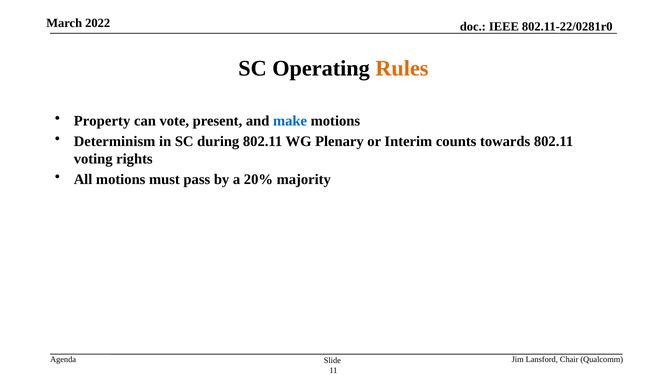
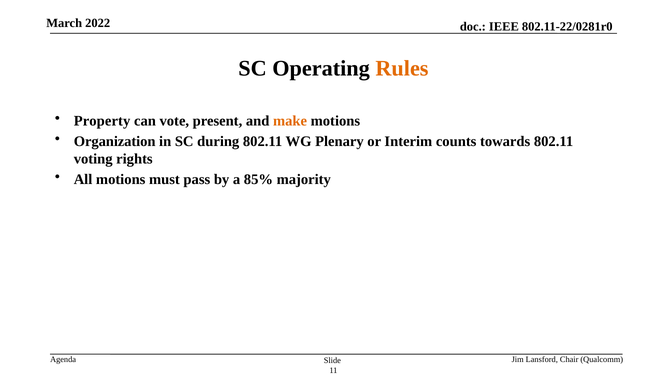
make colour: blue -> orange (290, 121)
Determinism: Determinism -> Organization (115, 142)
20%: 20% -> 85% (258, 179)
